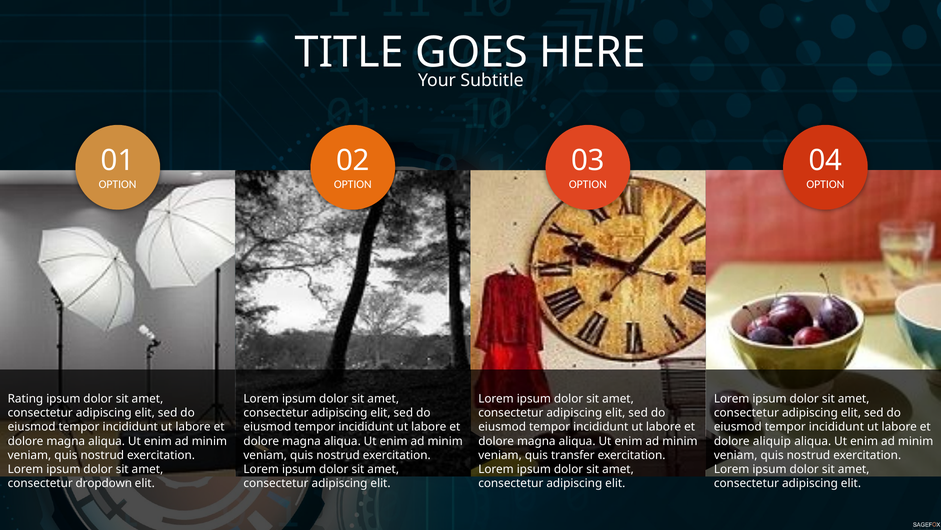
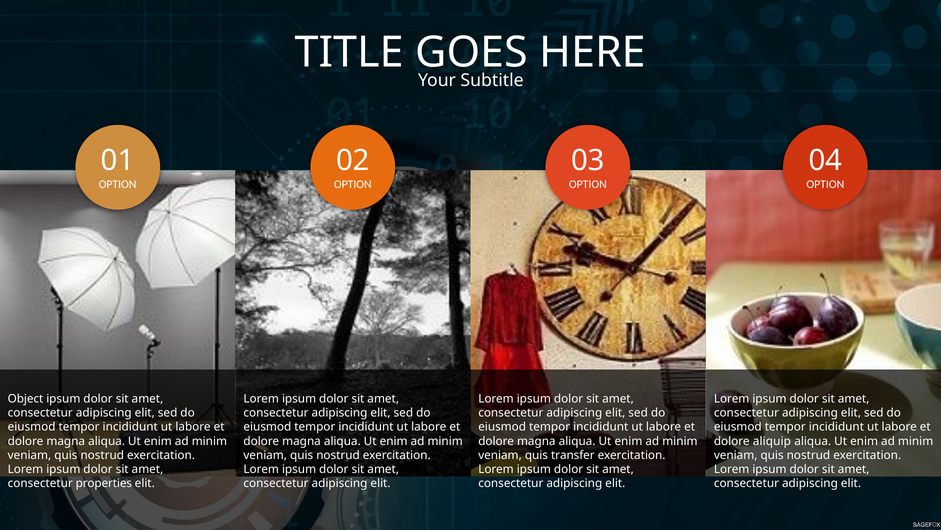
Rating: Rating -> Object (25, 398)
dropdown: dropdown -> properties (104, 483)
